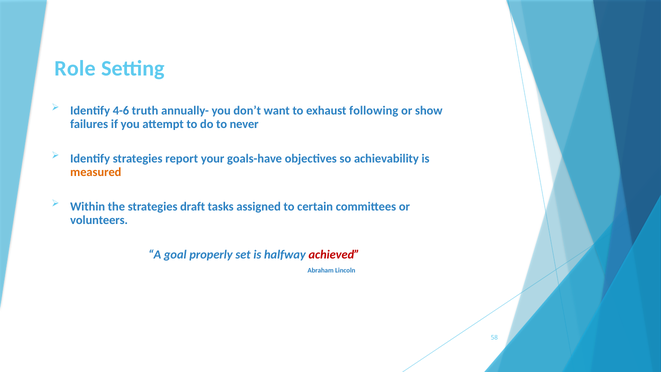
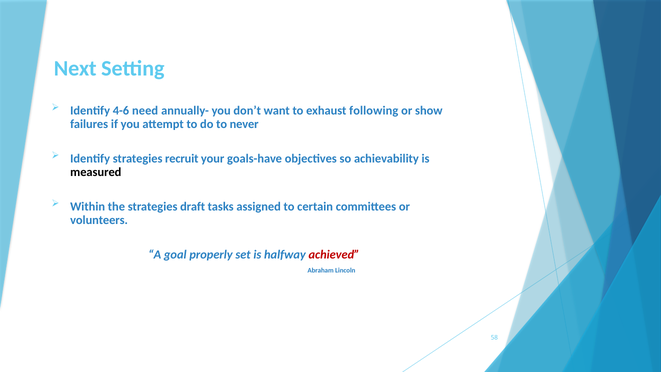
Role: Role -> Next (75, 68)
truth: truth -> need (145, 111)
report: report -> recruit (182, 159)
measured colour: orange -> black (96, 172)
